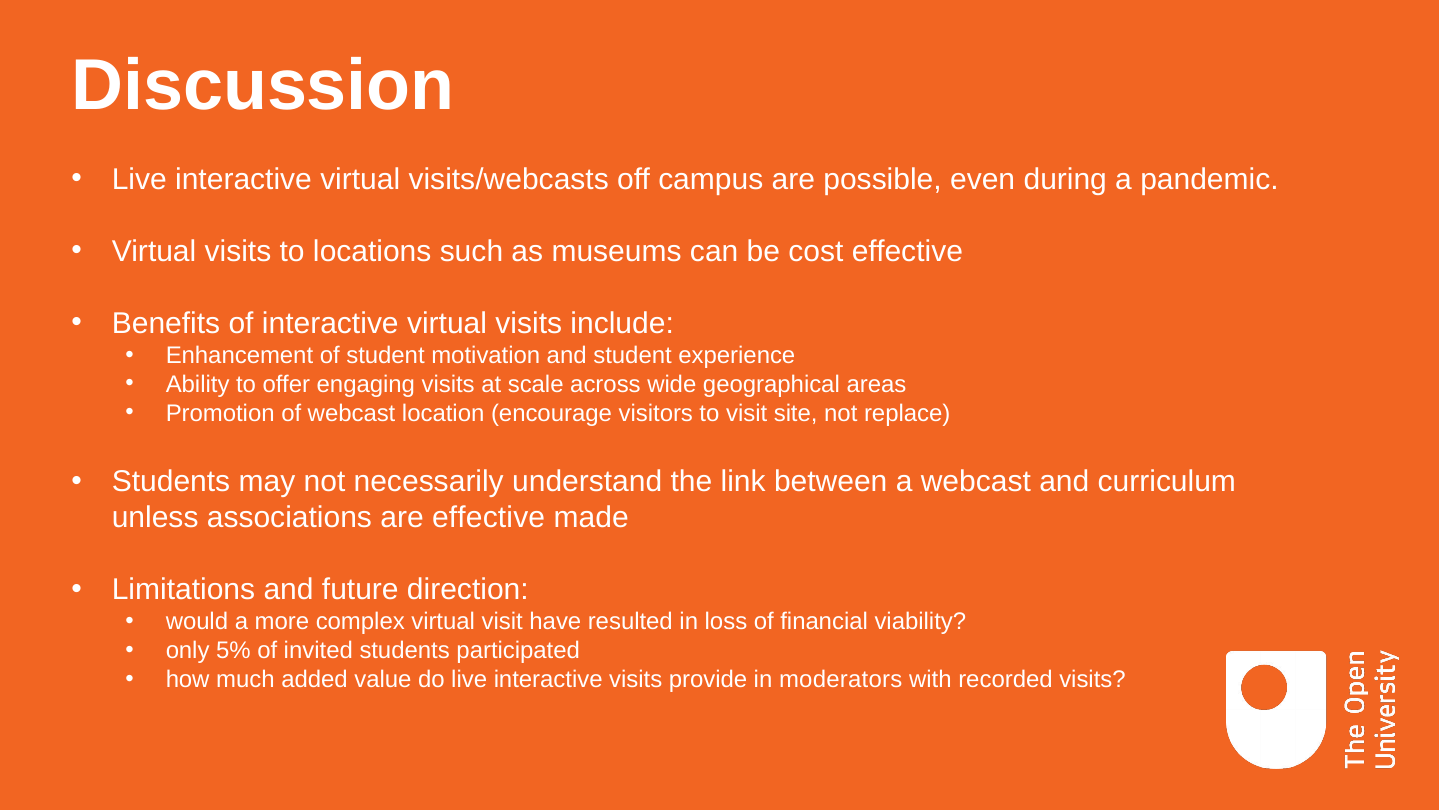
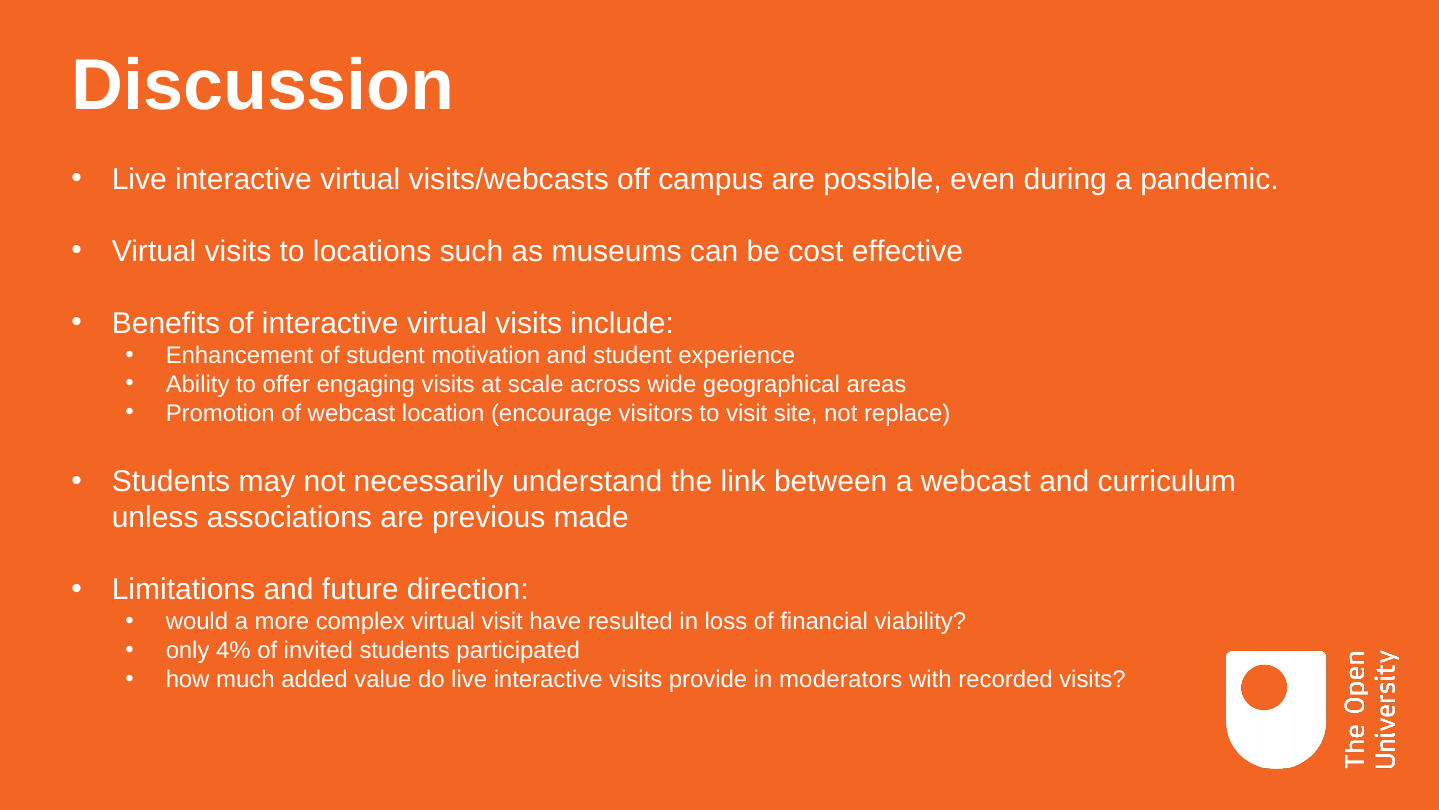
are effective: effective -> previous (489, 518)
5%: 5% -> 4% (233, 650)
